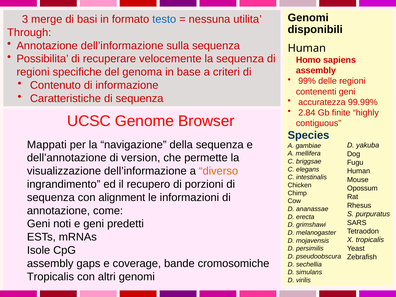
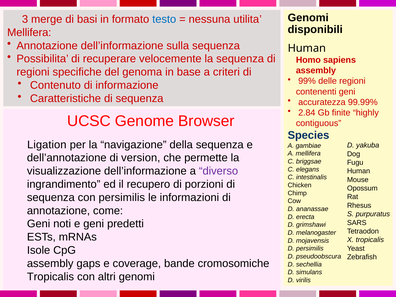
Through: Through -> Mellifera (29, 32)
Mappati: Mappati -> Ligation (47, 145)
diverso colour: orange -> purple (219, 171)
con alignment: alignment -> persimilis (122, 197)
